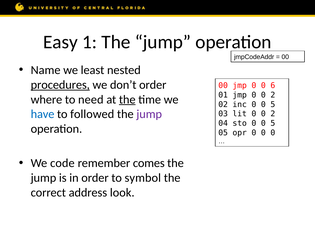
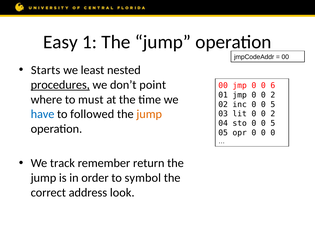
Name: Name -> Starts (46, 70)
don’t order: order -> point (153, 85)
need: need -> must (91, 100)
the underline: present -> none (127, 100)
jump colour: purple -> orange (149, 114)
code: code -> track (62, 163)
comes: comes -> return (149, 163)
